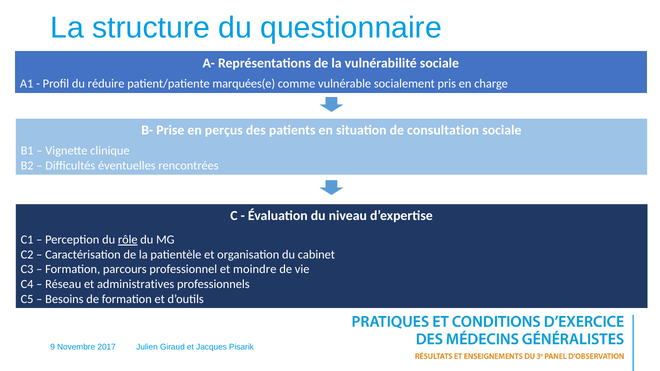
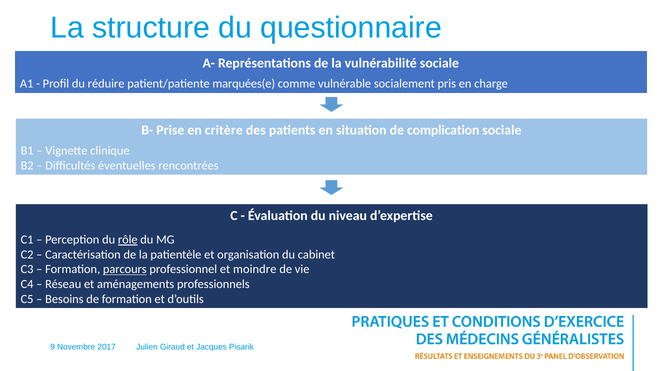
perçus: perçus -> critère (224, 130)
consultation: consultation -> complication (443, 130)
parcours underline: none -> present (125, 270)
administratives: administratives -> aménagements (136, 284)
